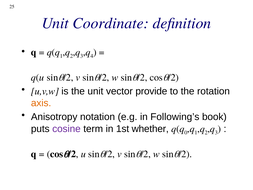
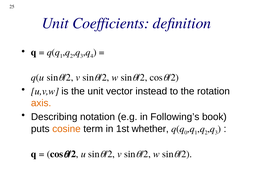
Coordinate: Coordinate -> Coefficients (111, 23)
provide: provide -> instead (151, 91)
Anisotropy: Anisotropy -> Describing (54, 117)
cosine colour: purple -> orange (66, 129)
